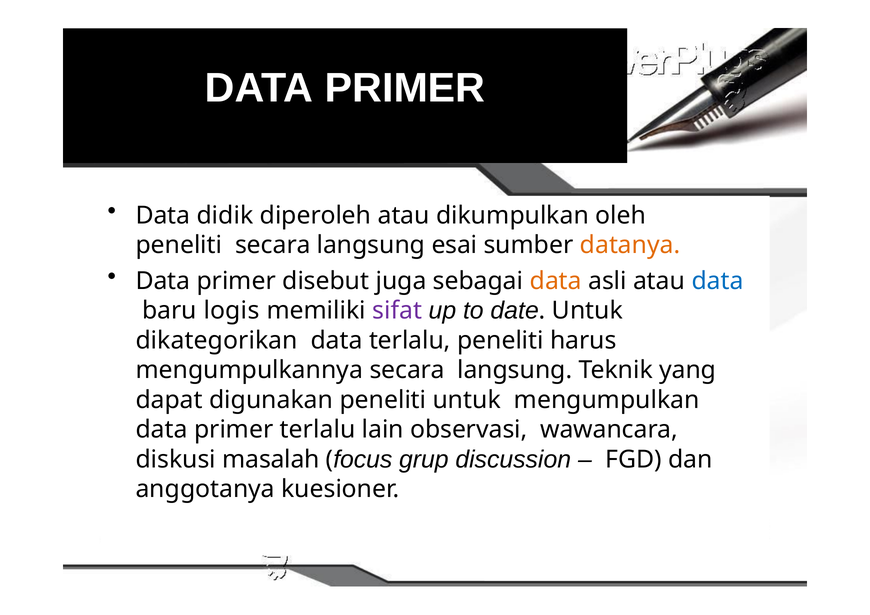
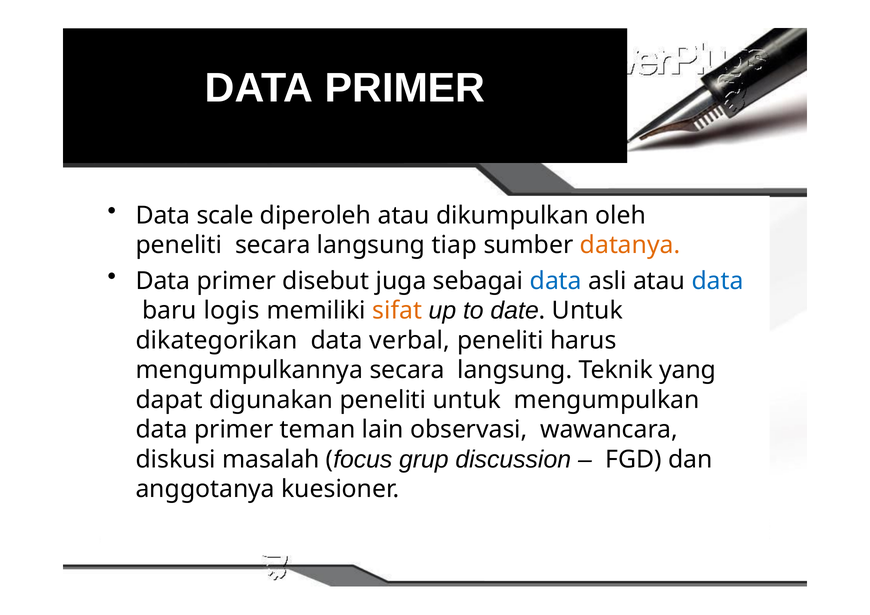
didik: didik -> scale (225, 215)
esai: esai -> tiap (454, 245)
data colour: orange -> blue (556, 281)
sifat colour: purple -> orange (397, 310)
data terlalu: terlalu -> verbal (410, 340)
primer terlalu: terlalu -> teman (318, 430)
